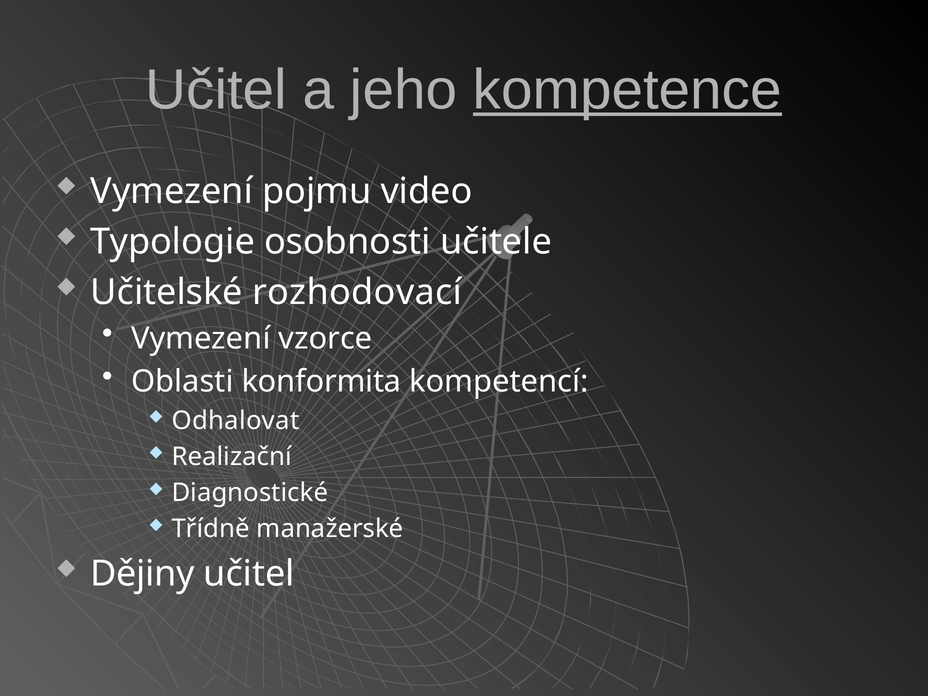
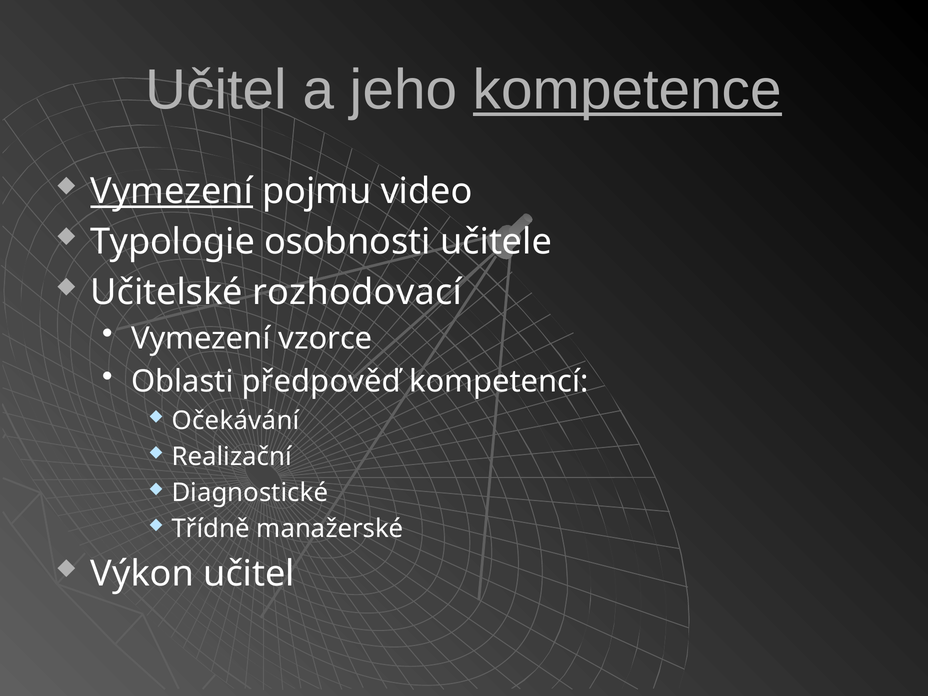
Vymezení underline: none -> present (172, 191)
konformita: konformita -> předpověď (321, 382)
Odhalovat: Odhalovat -> Očekávání (236, 421)
Dějiny: Dějiny -> Výkon (142, 574)
